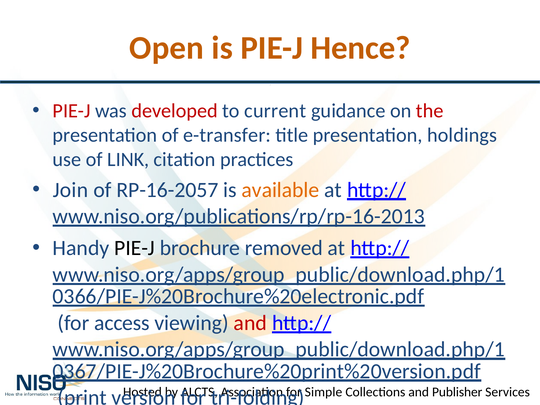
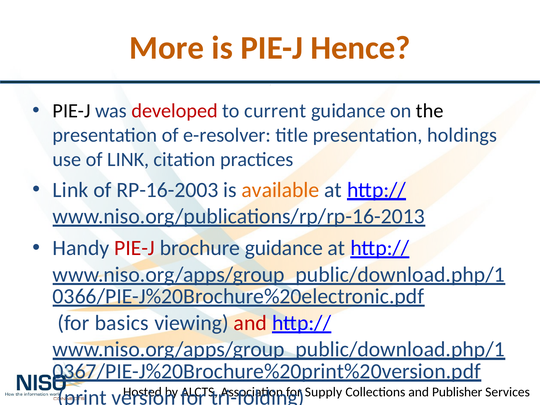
Open: Open -> More (167, 48)
PIE-J colour: red -> black (72, 111)
the colour: red -> black (430, 111)
e-transfer: e-transfer -> e-resolver (227, 135)
Join: Join -> Link (71, 190)
RP-16-2057: RP-16-2057 -> RP-16-2003 (167, 190)
PIE-J colour: black -> red (135, 248)
brochure removed: removed -> guidance (284, 248)
access: access -> basics (122, 323)
Simple: Simple -> Supply (323, 392)
